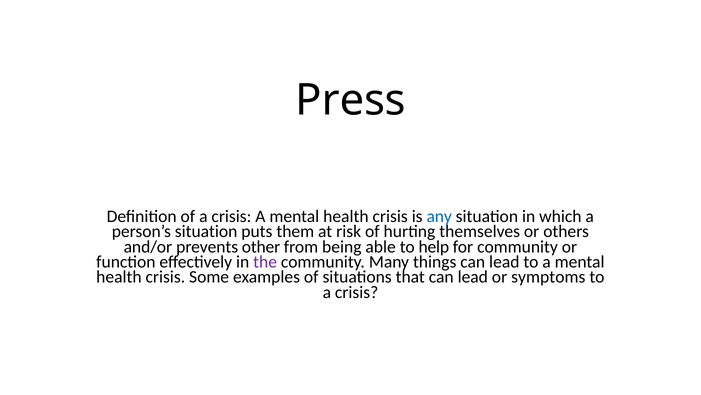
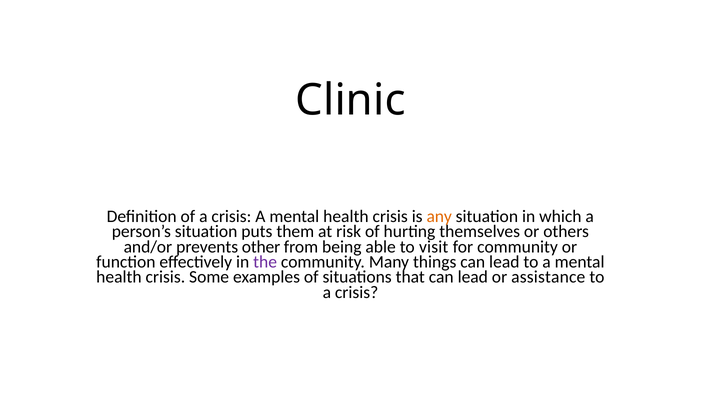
Press: Press -> Clinic (350, 100)
any colour: blue -> orange (439, 216)
help: help -> visit (434, 246)
symptoms: symptoms -> assistance (548, 277)
